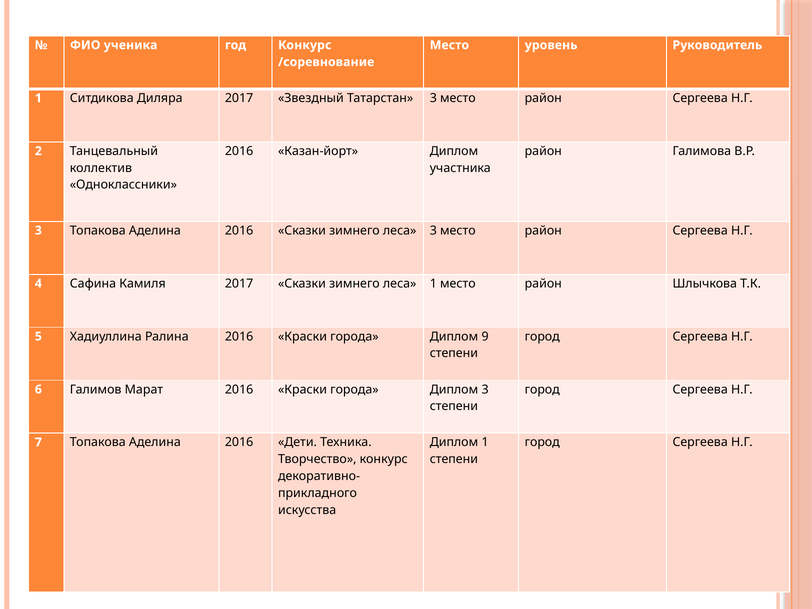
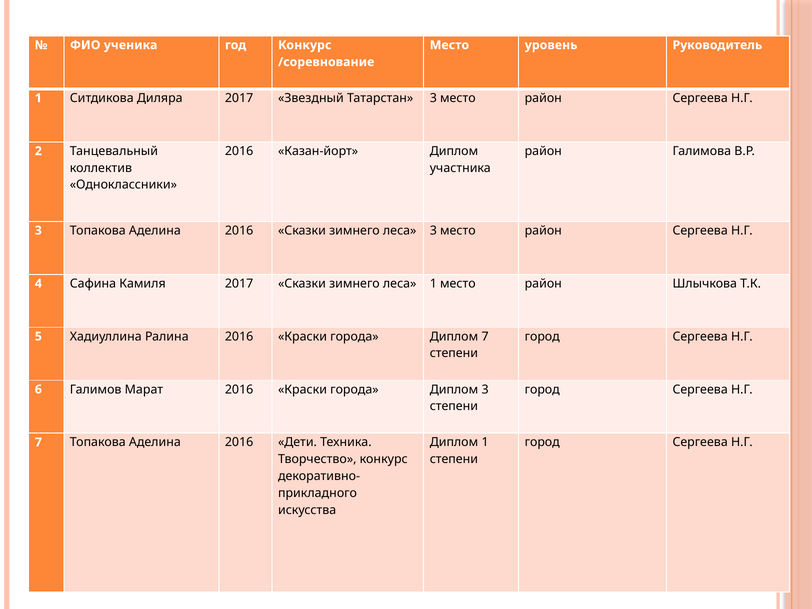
Диплом 9: 9 -> 7 (485, 336)
